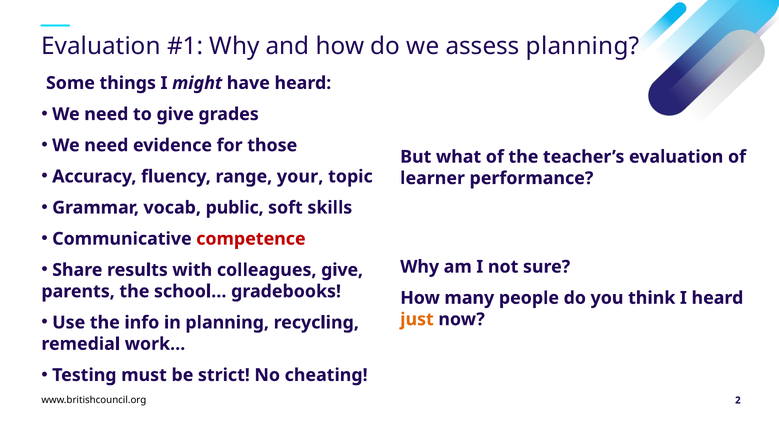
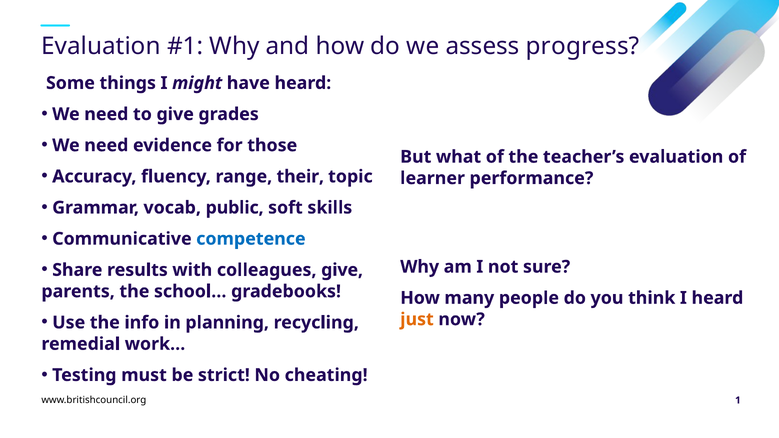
assess planning: planning -> progress (583, 46)
your: your -> their (300, 177)
competence colour: red -> blue (251, 239)
2: 2 -> 1 (738, 400)
